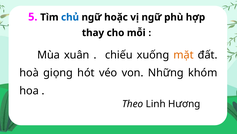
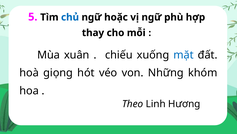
mặt colour: orange -> blue (184, 55)
